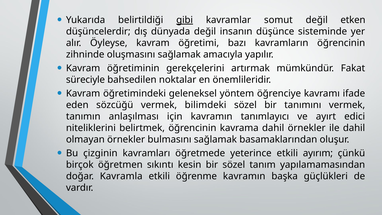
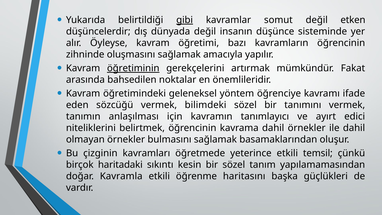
öğretiminin underline: none -> present (133, 68)
süreciyle: süreciyle -> arasında (85, 80)
ayırım: ayırım -> temsil (318, 153)
öğretmen: öğretmen -> haritadaki (120, 165)
öğrenme kavramın: kavramın -> haritasını (244, 176)
